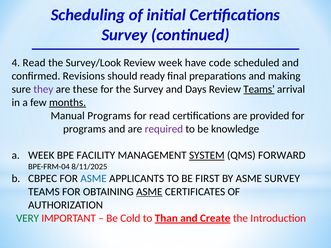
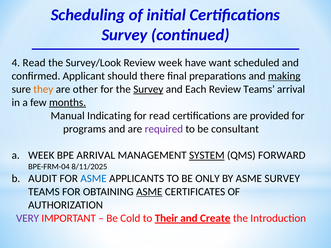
code: code -> want (220, 63)
Revisions: Revisions -> Applicant (84, 76)
ready: ready -> there (152, 76)
making underline: none -> present (284, 76)
they colour: purple -> orange (43, 89)
these: these -> other (85, 89)
Survey underline: none -> present (148, 89)
Days: Days -> Each (196, 89)
Teams underline: present -> none (259, 89)
Manual Programs: Programs -> Indicating (109, 116)
knowledge: knowledge -> consultant (235, 129)
BPE FACILITY: FACILITY -> ARRIVAL (96, 155)
CBPEC: CBPEC -> AUDIT (43, 179)
FIRST: FIRST -> ONLY (207, 179)
VERY colour: green -> purple (28, 218)
Than: Than -> Their (166, 218)
